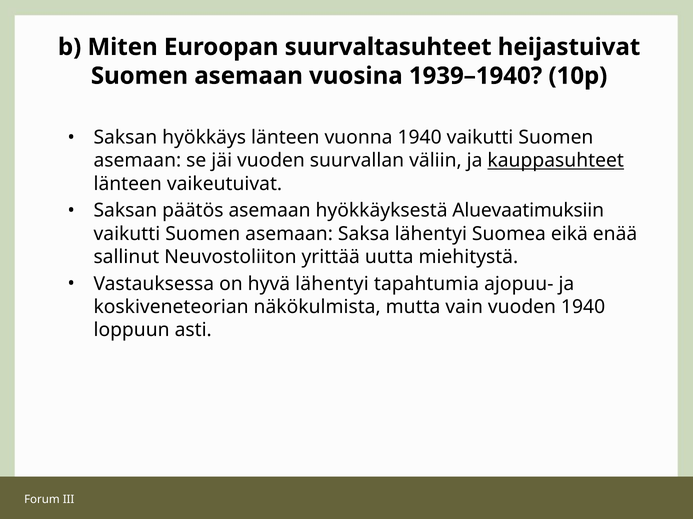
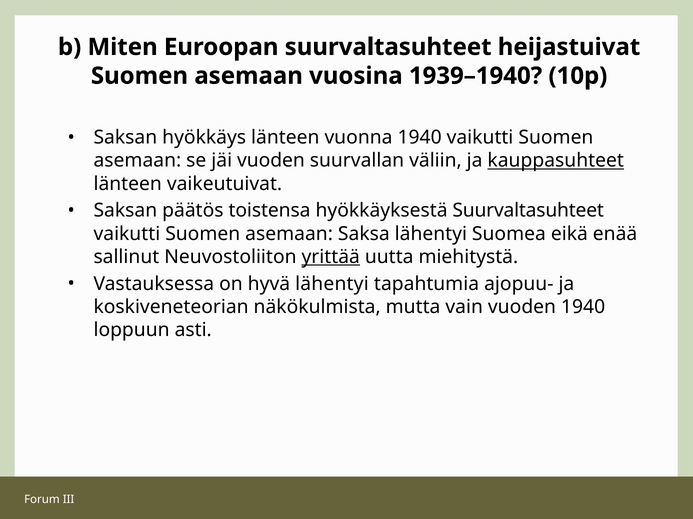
päätös asemaan: asemaan -> toistensa (270, 211)
hyökkäyksestä Aluevaatimuksiin: Aluevaatimuksiin -> Suurvaltasuhteet (528, 211)
yrittää underline: none -> present (331, 257)
